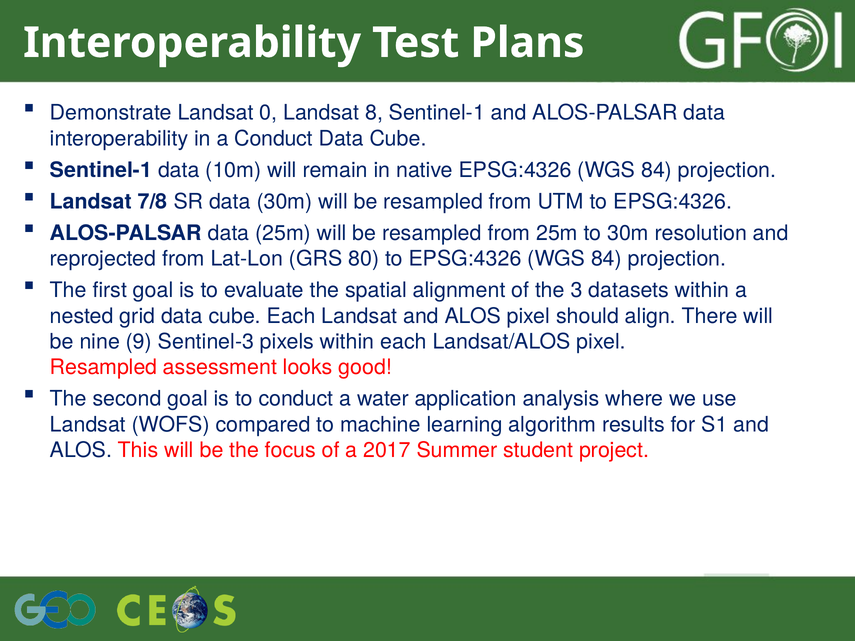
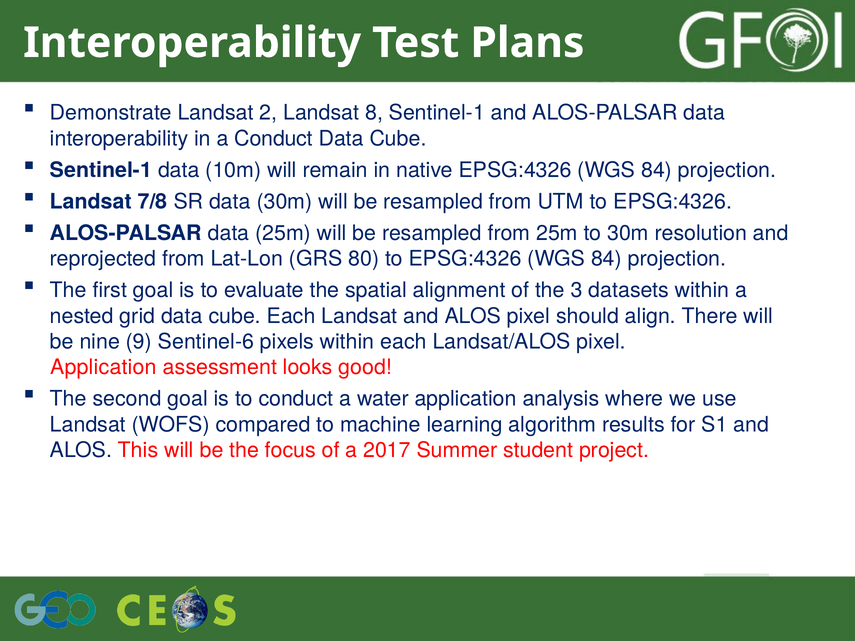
0: 0 -> 2 (268, 113)
Sentinel-3: Sentinel-3 -> Sentinel-6 (206, 342)
Resampled: Resampled -> Application (103, 367)
